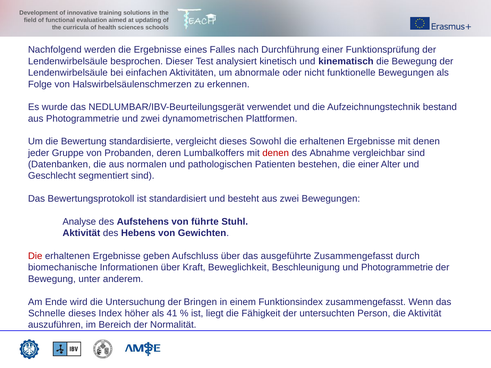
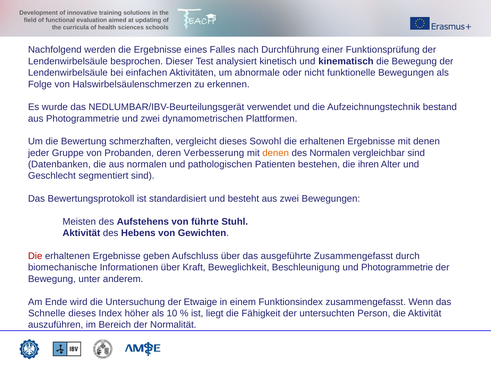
standardisierte: standardisierte -> schmerzhaften (141, 142)
Lumbalkoffers: Lumbalkoffers -> Verbesserung (214, 153)
denen colour: red -> orange (276, 153)
des Abnahme: Abnahme -> Normalen (330, 153)
die einer: einer -> ihren (368, 165)
Analyse: Analyse -> Meisten (79, 222)
Bringen: Bringen -> Etwaige (200, 302)
41: 41 -> 10 (172, 314)
